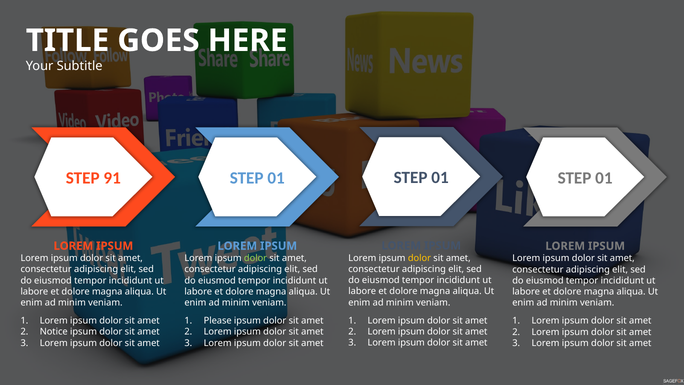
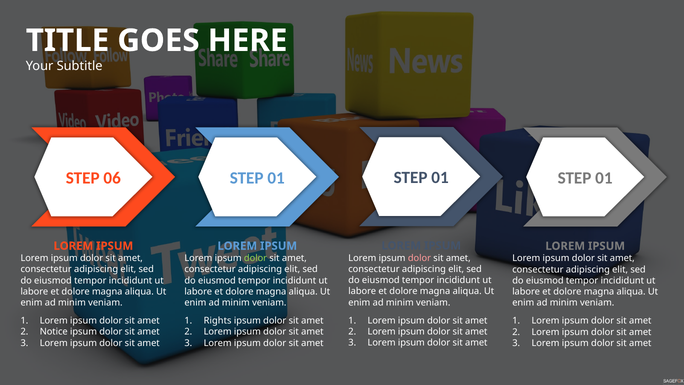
91: 91 -> 06 (112, 178)
dolor colour: yellow -> pink (419, 258)
Please: Please -> Rights (218, 321)
